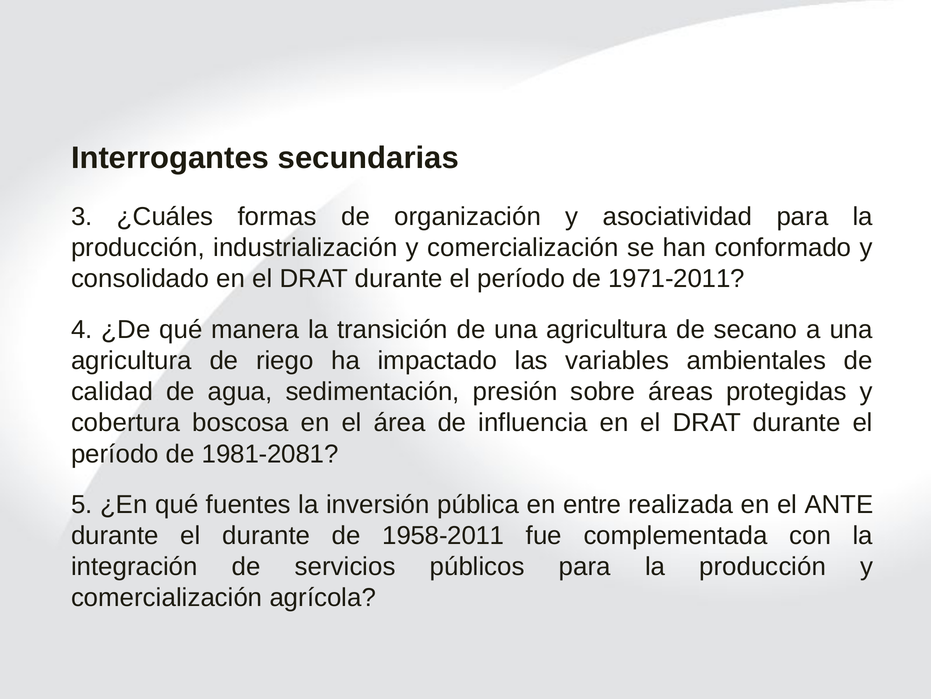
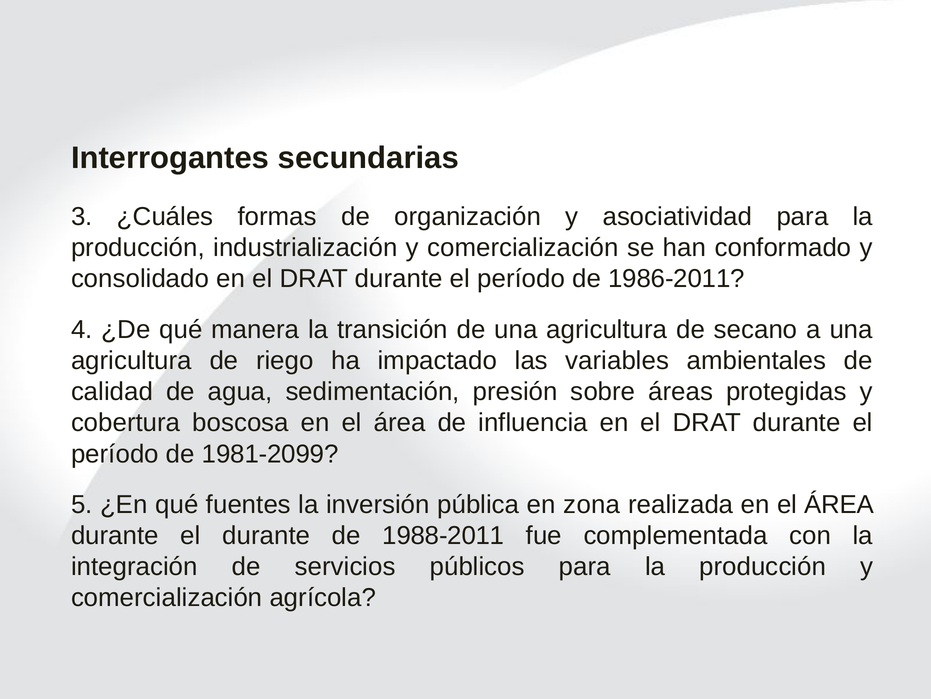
1971-2011: 1971-2011 -> 1986-2011 (676, 279)
1981-2081: 1981-2081 -> 1981-2099 (270, 453)
entre: entre -> zona (592, 504)
realizada en el ANTE: ANTE -> ÁREA (839, 504)
1958-2011: 1958-2011 -> 1988-2011 (443, 535)
